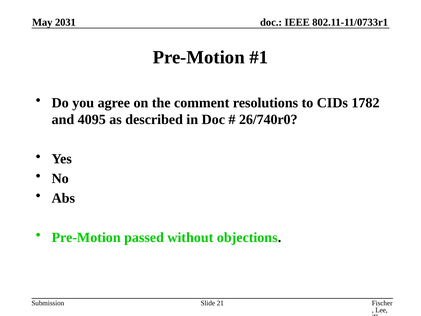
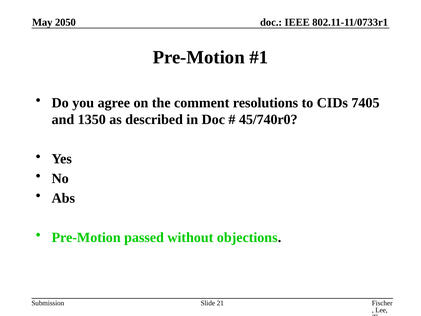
2031: 2031 -> 2050 (65, 22)
1782: 1782 -> 7405 (365, 103)
4095: 4095 -> 1350 (92, 120)
26/740r0: 26/740r0 -> 45/740r0 (268, 120)
